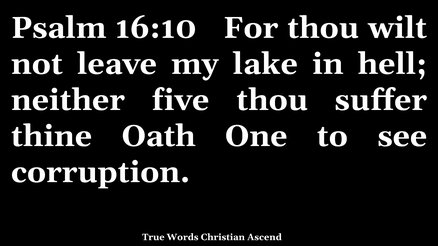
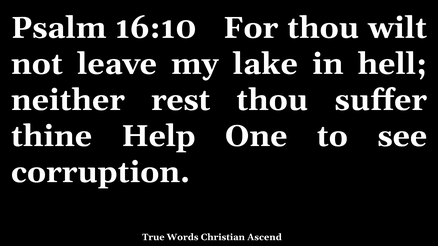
five: five -> rest (181, 100)
Oath: Oath -> Help (159, 136)
